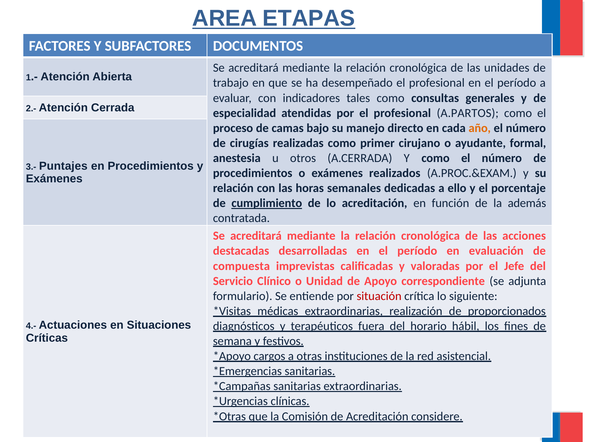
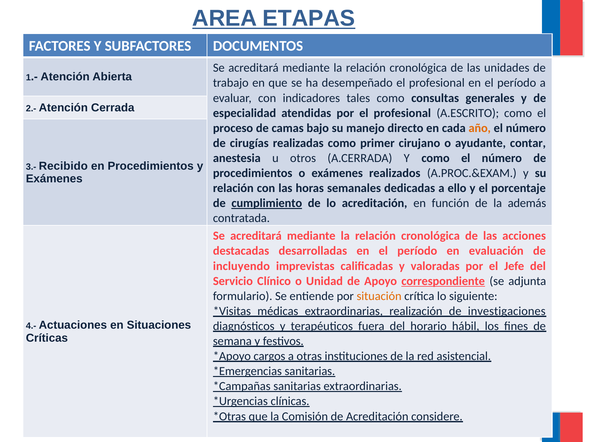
A.PARTOS: A.PARTOS -> A.ESCRITO (468, 113)
formal: formal -> contar (528, 143)
Puntajes: Puntajes -> Recibido (63, 166)
compuesta: compuesta -> incluyendo (241, 266)
correspondiente underline: none -> present (443, 281)
situación colour: red -> orange (379, 296)
proporcionados: proporcionados -> investigaciones (507, 311)
